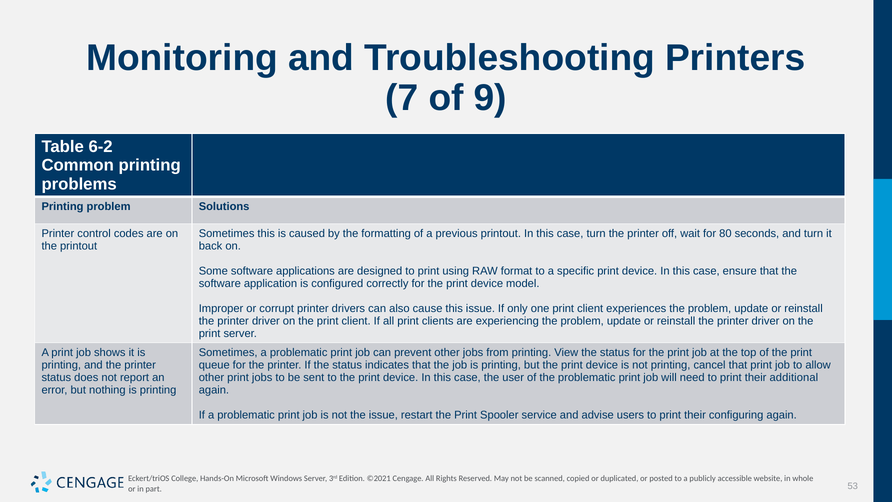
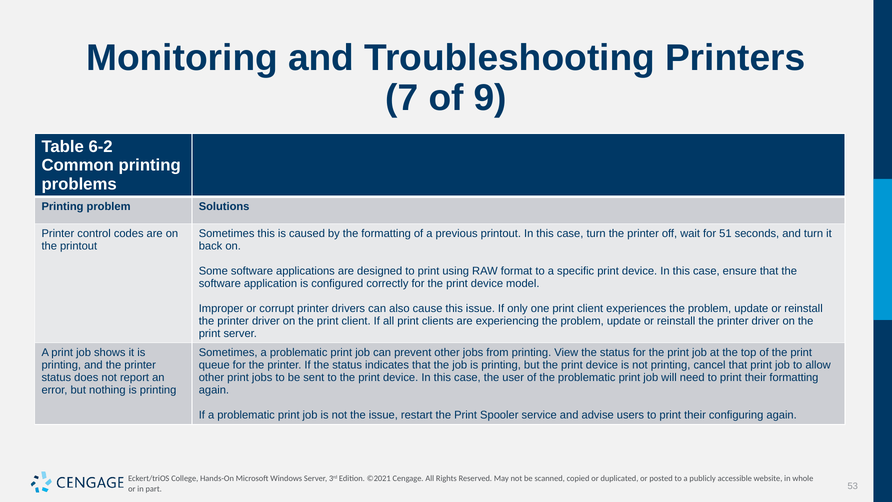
80: 80 -> 51 (725, 233)
their additional: additional -> formatting (794, 377)
